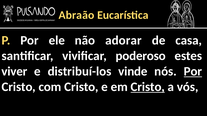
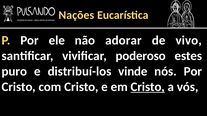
Abraão: Abraão -> Nações (76, 15)
casa: casa -> vivo (189, 41)
viver: viver -> puro (14, 72)
Por underline: present -> none (193, 72)
